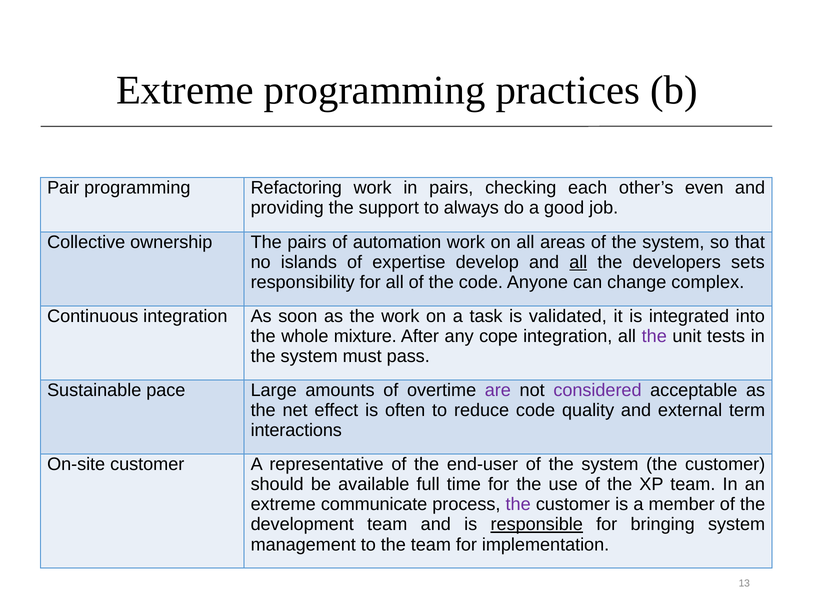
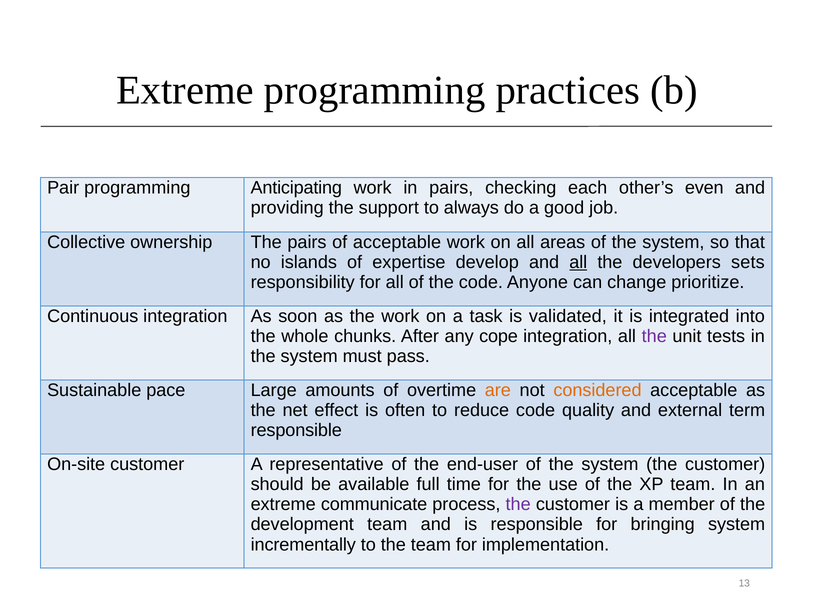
Refactoring: Refactoring -> Anticipating (296, 188)
of automation: automation -> acceptable (397, 242)
complex: complex -> prioritize (708, 282)
mixture: mixture -> chunks (365, 336)
are colour: purple -> orange (498, 390)
considered colour: purple -> orange (597, 390)
interactions: interactions -> responsible (296, 430)
responsible underline: present -> none (537, 524)
management: management -> incrementally (303, 544)
